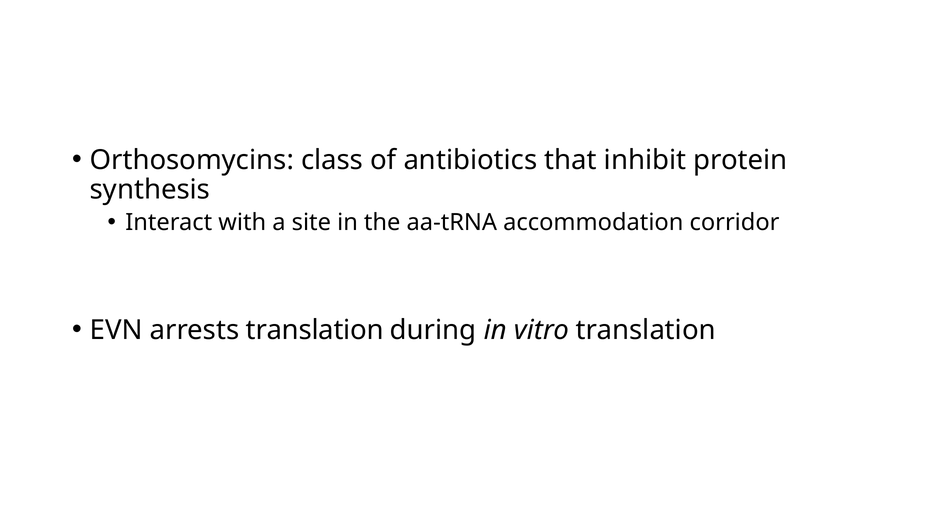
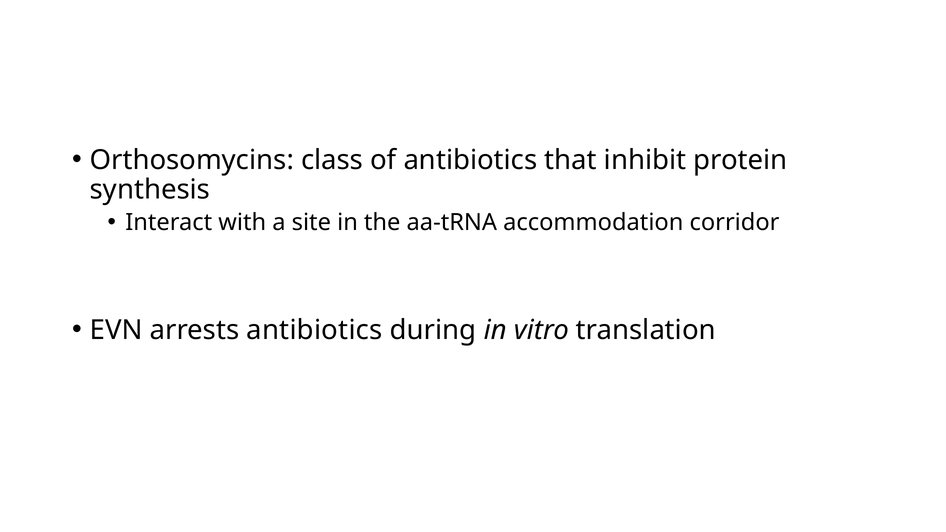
arrests translation: translation -> antibiotics (314, 330)
